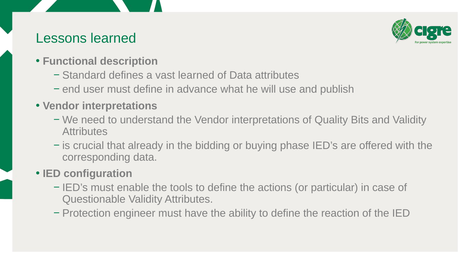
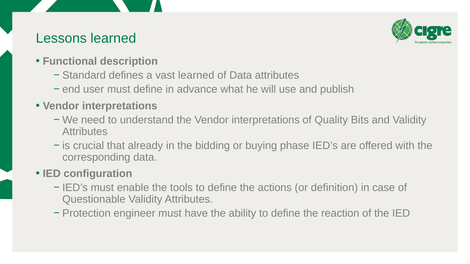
particular: particular -> definition (334, 188)
